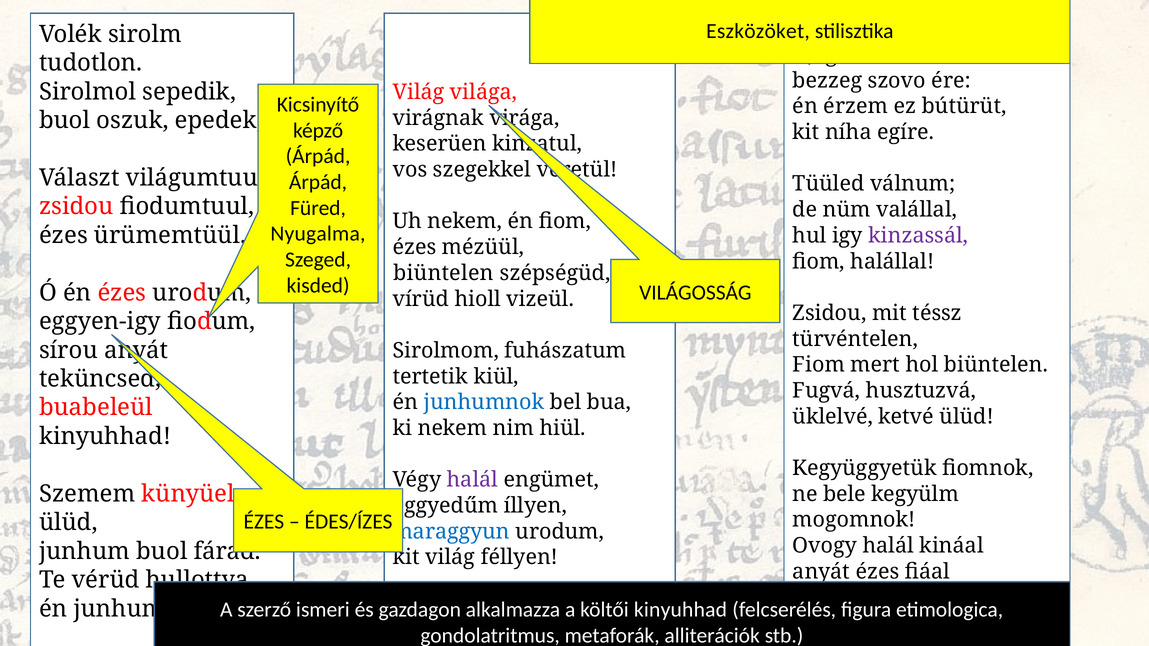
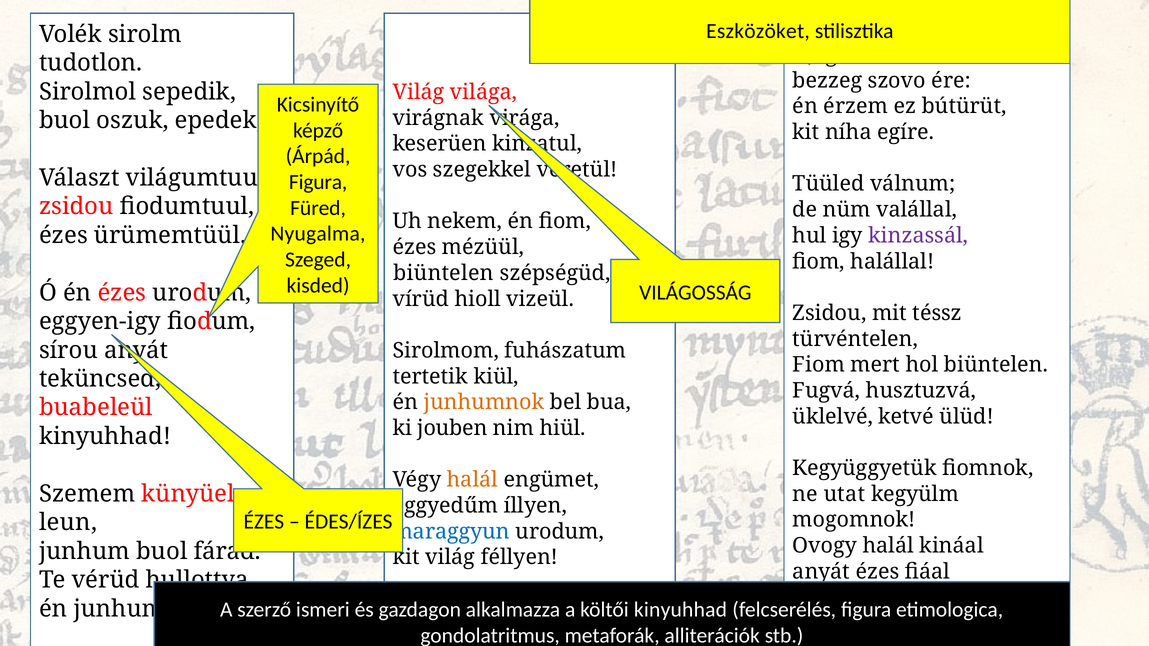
Árpád: Árpád -> Figura (318, 182)
junhumnok colour: blue -> orange (484, 402)
nekem: nekem -> jouben (453, 428)
halál colour: purple -> orange (472, 480)
bele: bele -> utat (844, 494)
ülüd: ülüd -> leun (68, 523)
